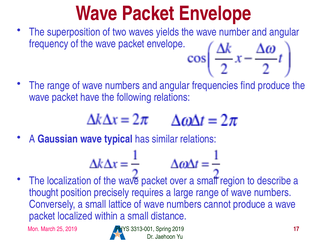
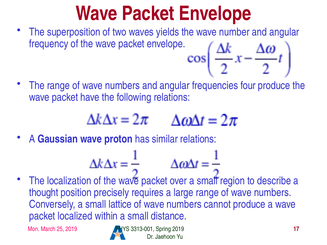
find: find -> four (248, 86)
typical: typical -> proton (118, 139)
